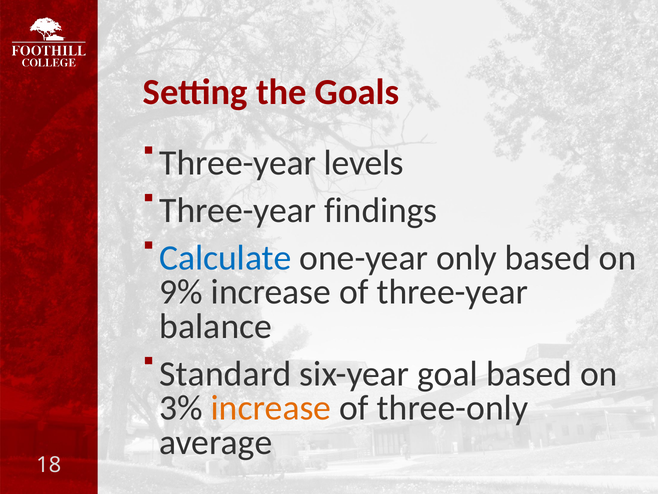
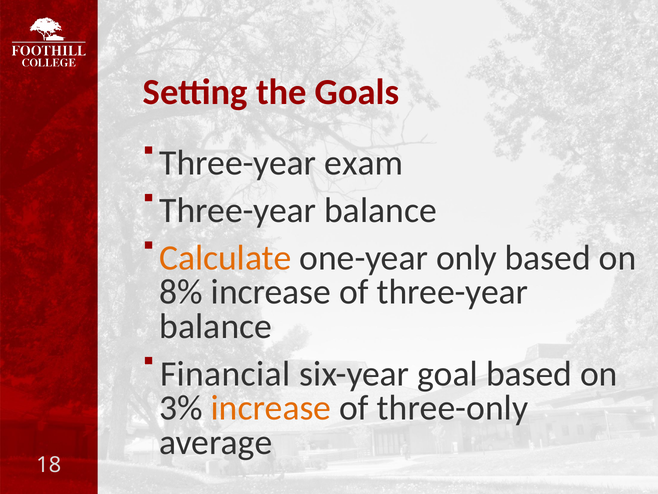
levels: levels -> exam (364, 163)
findings: findings -> balance (381, 210)
Calculate colour: blue -> orange (225, 258)
9%: 9% -> 8% (181, 292)
Standard: Standard -> Financial (225, 373)
